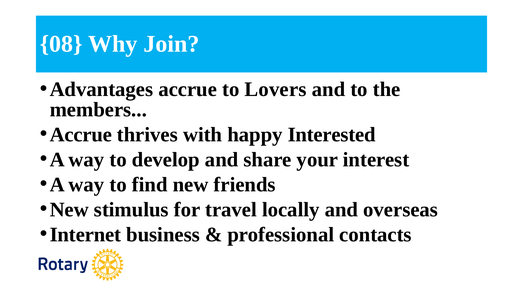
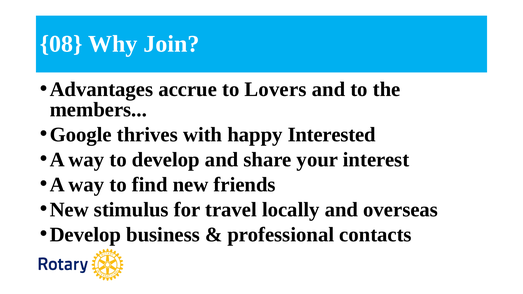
Accrue: Accrue -> Google (81, 135)
Internet: Internet -> Develop (85, 235)
